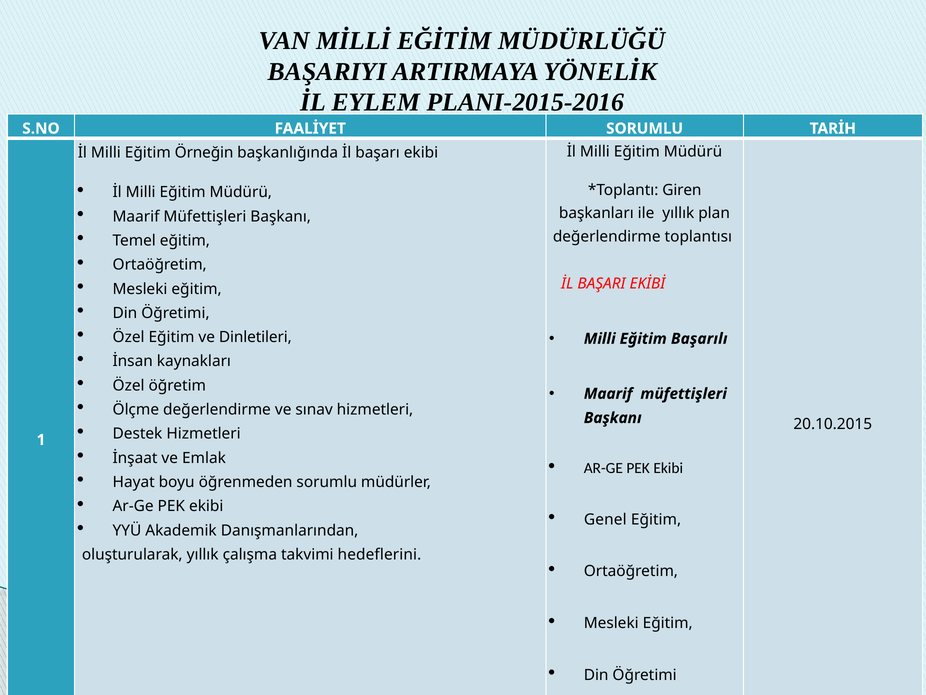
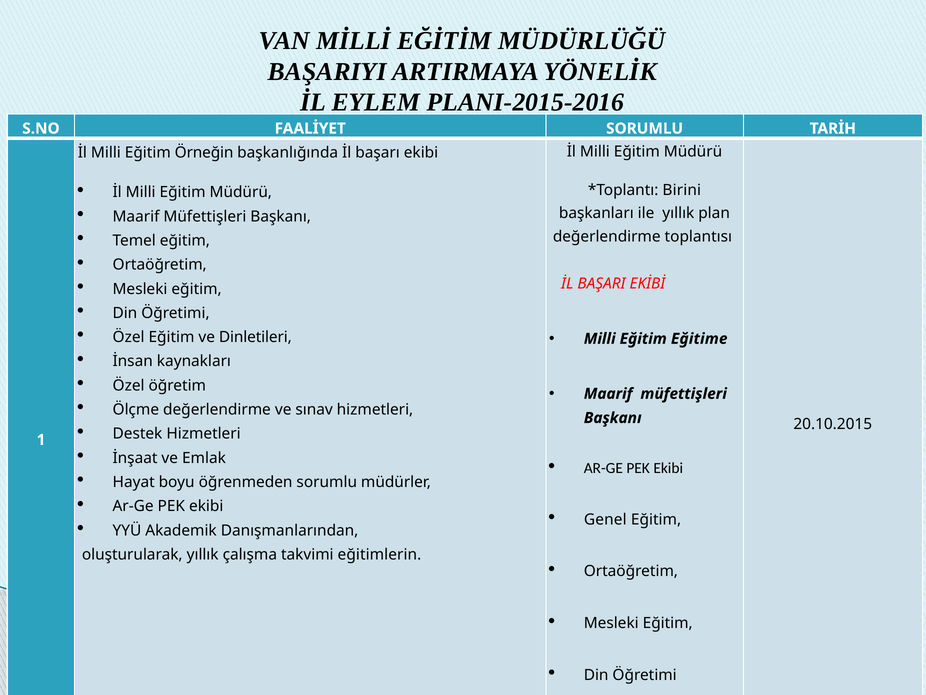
Giren: Giren -> Birini (682, 190)
Başarılı: Başarılı -> Eğitime (699, 339)
hedeflerini: hedeflerini -> eğitimlerin (379, 554)
